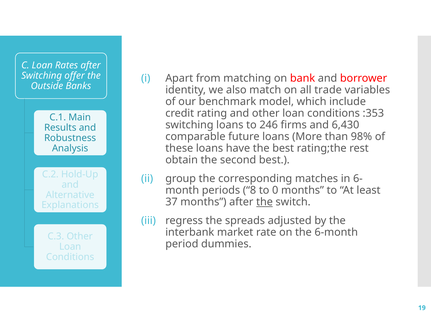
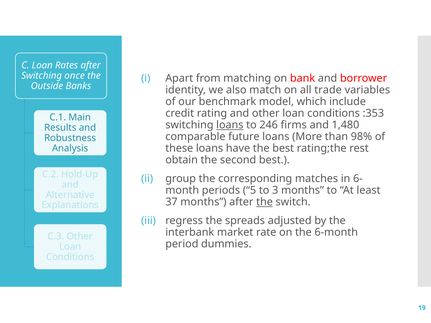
offer: offer -> once (75, 76)
loans underline: none -> present (230, 125)
6,430: 6,430 -> 1,480 (345, 125)
8: 8 -> 5 (249, 190)
0: 0 -> 3 (275, 190)
